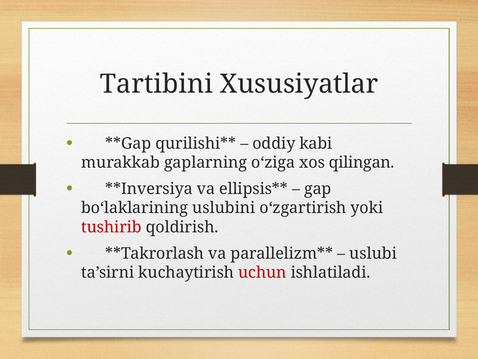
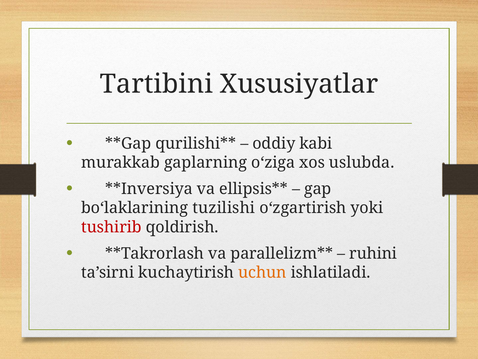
qilingan: qilingan -> uslubda (362, 162)
uslubini: uslubini -> tuzilishi (224, 208)
uslubi: uslubi -> ruhini (373, 253)
uchun colour: red -> orange (262, 272)
